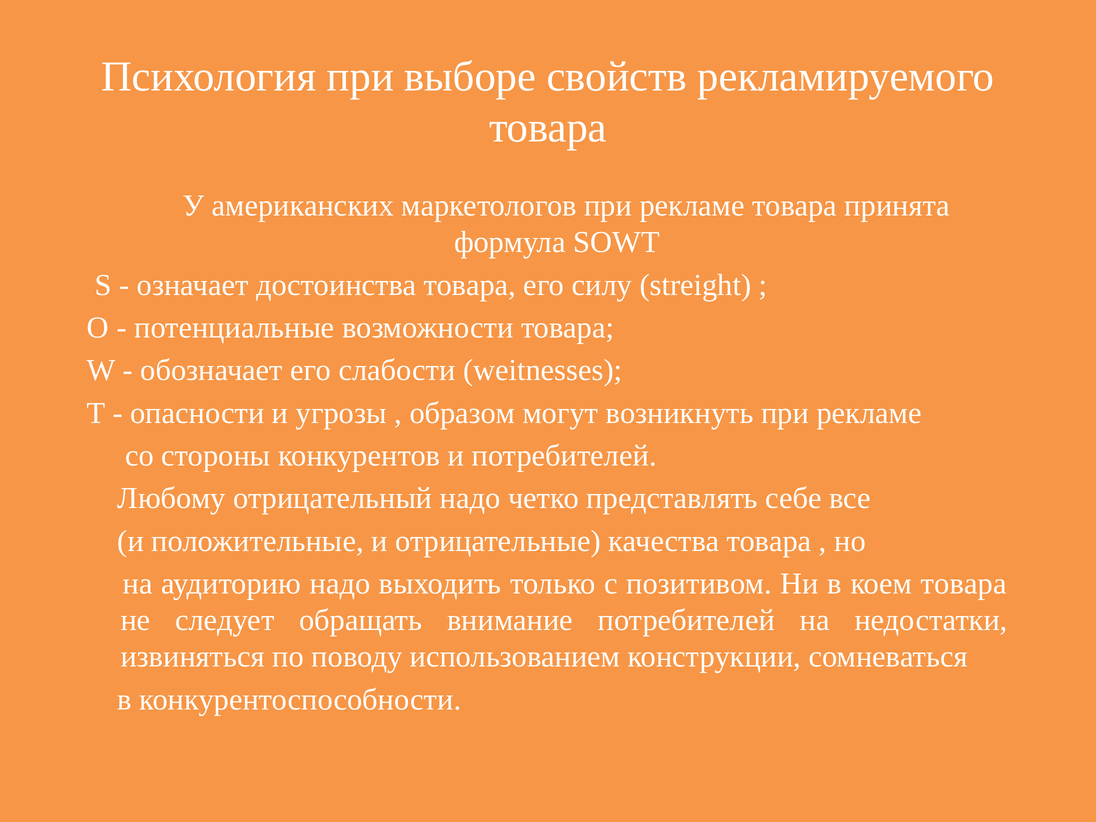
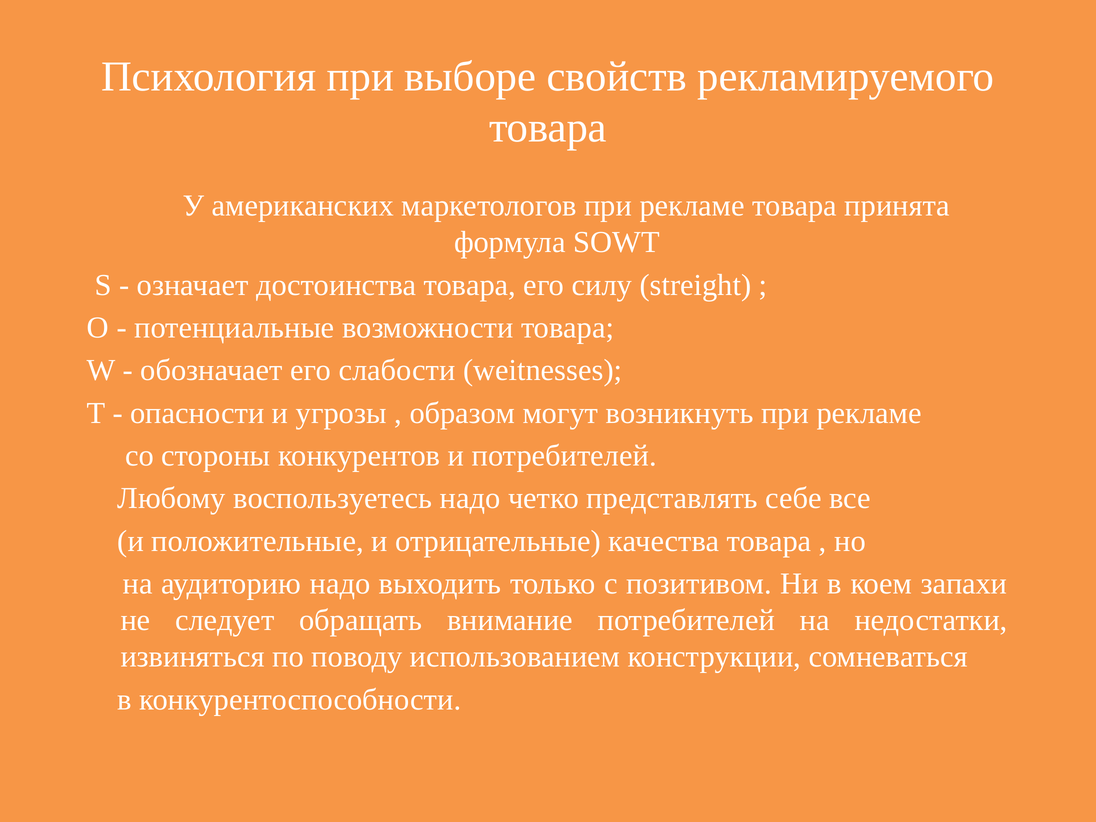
отрицательный: отрицательный -> воспользуетесь (333, 498)
коем товара: товара -> запахи (964, 584)
